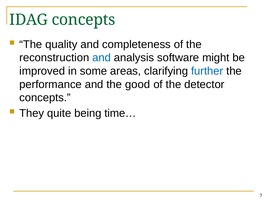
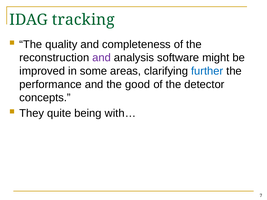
IDAG concepts: concepts -> tracking (83, 20)
and colour: blue -> purple (102, 58)
time…: time… -> with… (120, 113)
